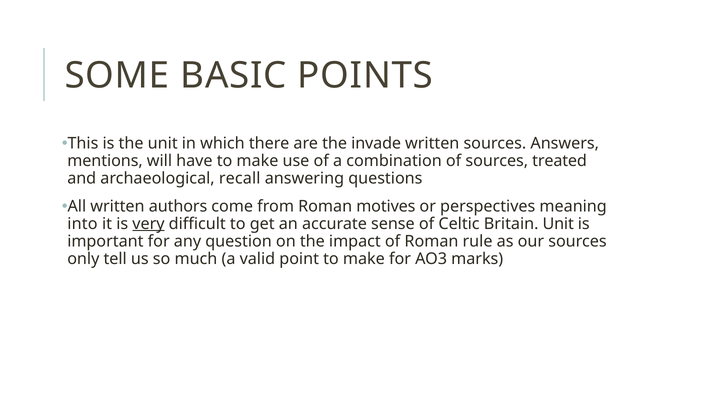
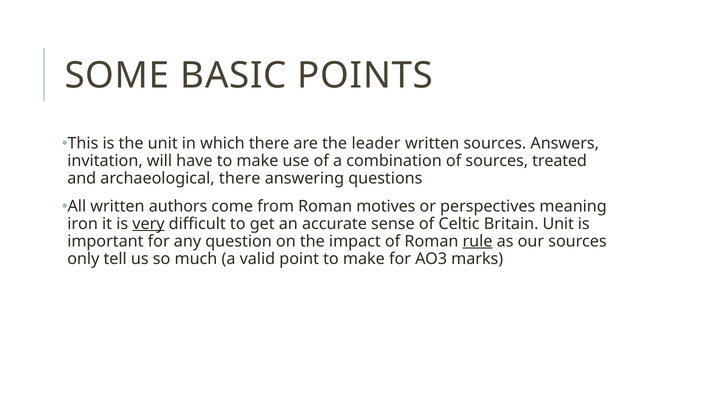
invade: invade -> leader (376, 144)
mentions: mentions -> invitation (105, 161)
archaeological recall: recall -> there (240, 179)
into: into -> iron (83, 224)
rule underline: none -> present (478, 241)
